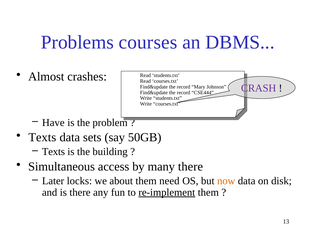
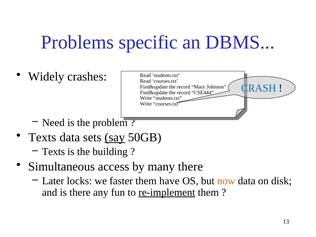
courses: courses -> specific (148, 42)
Almost: Almost -> Widely (46, 77)
CRASH colour: purple -> blue (259, 88)
Have: Have -> Need (53, 123)
say underline: none -> present (115, 137)
about: about -> faster (121, 181)
need: need -> have (169, 181)
